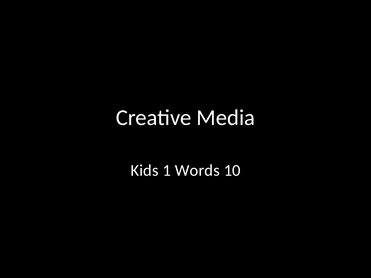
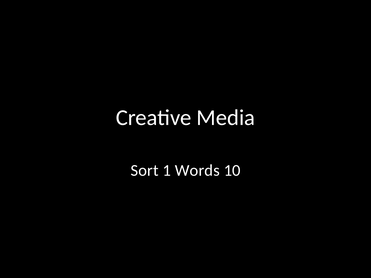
Kids: Kids -> Sort (145, 171)
